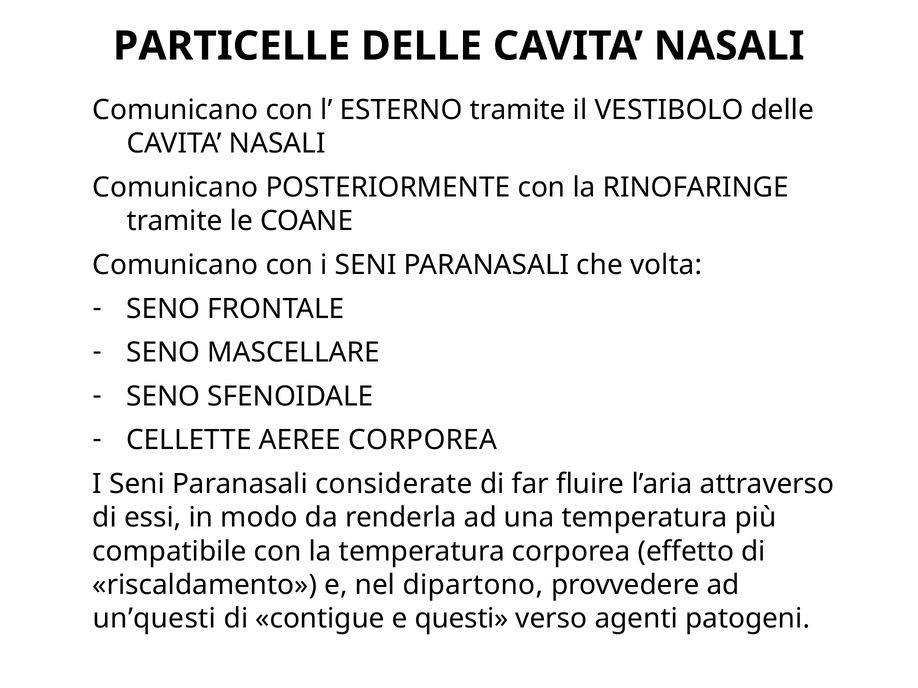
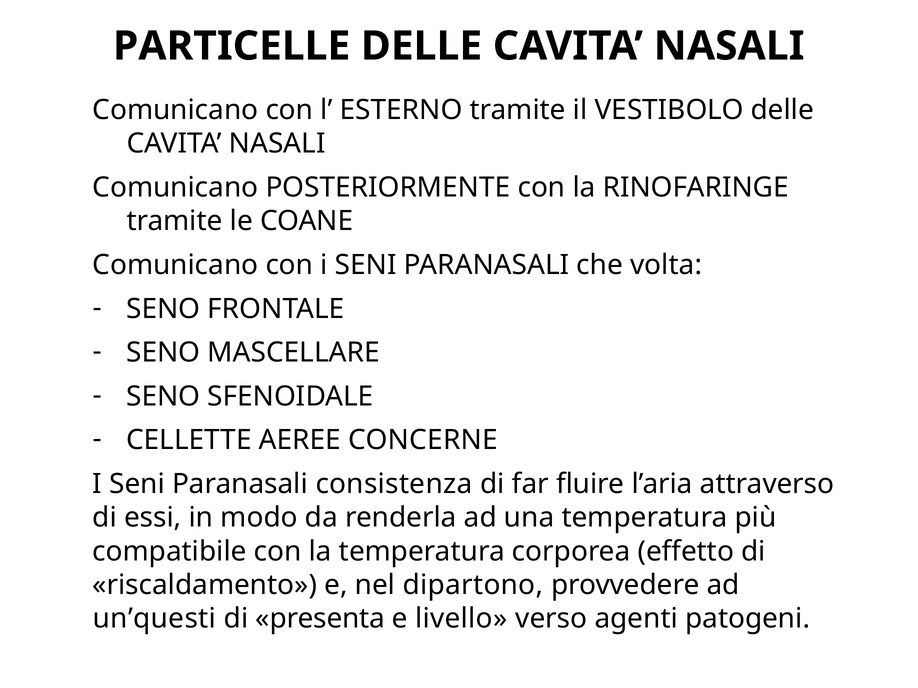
AEREE CORPOREA: CORPOREA -> CONCERNE (423, 441)
considerate: considerate -> consistenza (394, 484)
contigue: contigue -> presenta (320, 619)
questi: questi -> livello (461, 619)
